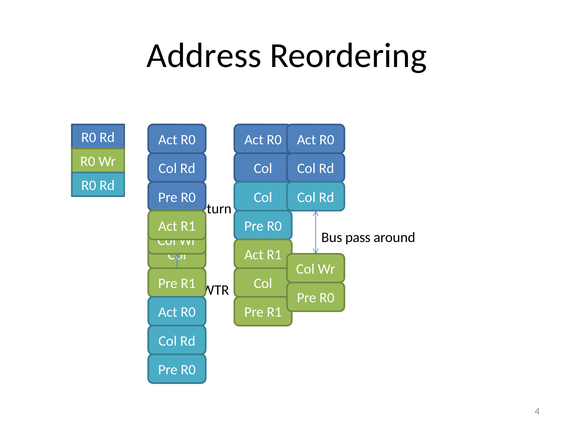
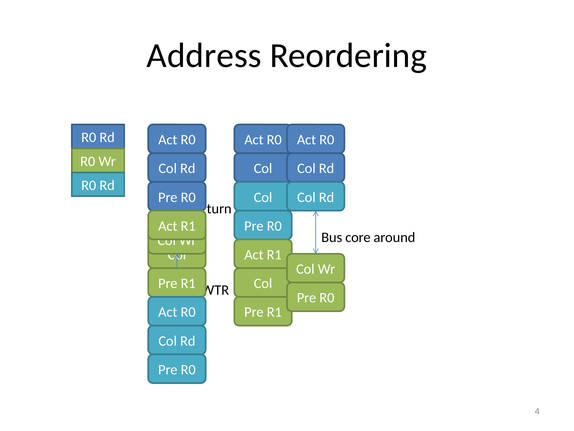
pass: pass -> core (358, 237)
